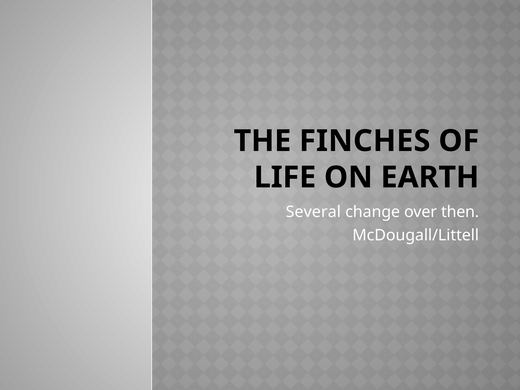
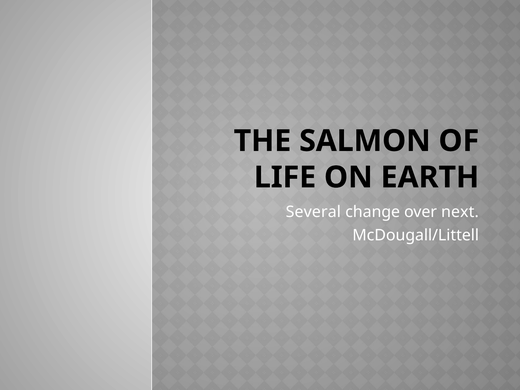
FINCHES: FINCHES -> SALMON (365, 141)
then: then -> next (460, 212)
